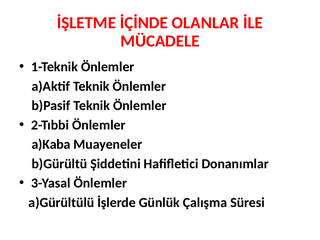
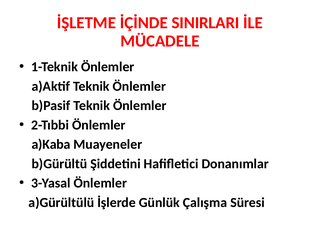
OLANLAR: OLANLAR -> SINIRLARI (206, 23)
